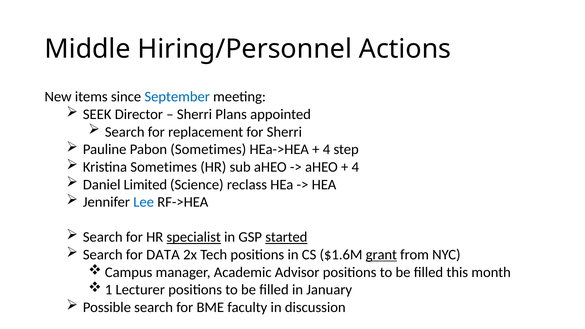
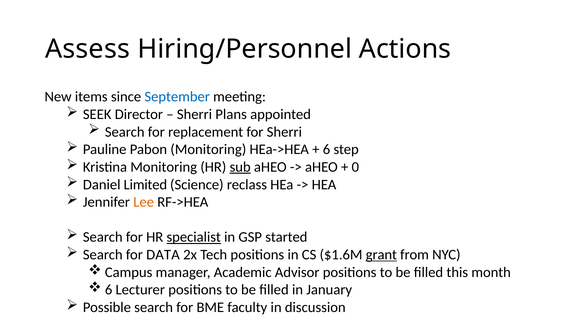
Middle: Middle -> Assess (87, 49)
Pabon Sometimes: Sometimes -> Monitoring (208, 149)
4: 4 -> 6 (326, 149)
Kristina Sometimes: Sometimes -> Monitoring (164, 167)
sub underline: none -> present (240, 167)
4: 4 -> 0 (355, 167)
Lee colour: blue -> orange (144, 202)
started underline: present -> none (286, 237)
1: 1 -> 6 (109, 290)
